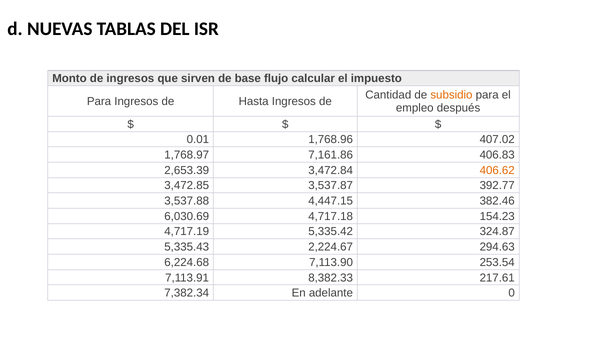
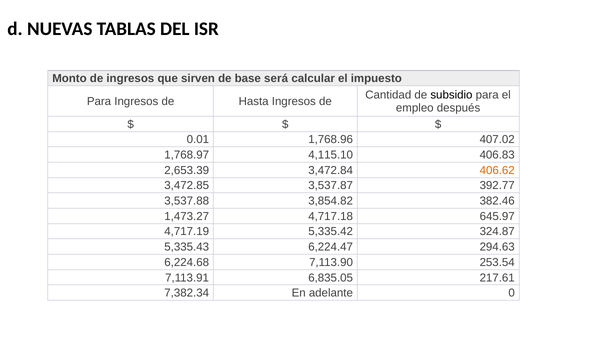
flujo: flujo -> será (276, 79)
subsidio colour: orange -> black (451, 95)
7,161.86: 7,161.86 -> 4,115.10 (331, 155)
4,447.15: 4,447.15 -> 3,854.82 (331, 201)
6,030.69: 6,030.69 -> 1,473.27 (187, 216)
154.23: 154.23 -> 645.97 (497, 216)
2,224.67: 2,224.67 -> 6,224.47 (331, 247)
8,382.33: 8,382.33 -> 6,835.05 (331, 278)
